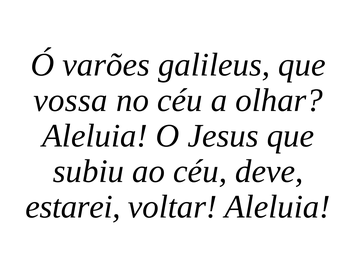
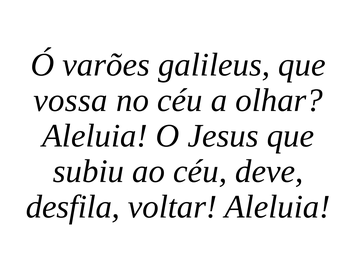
estarei: estarei -> desfila (73, 206)
